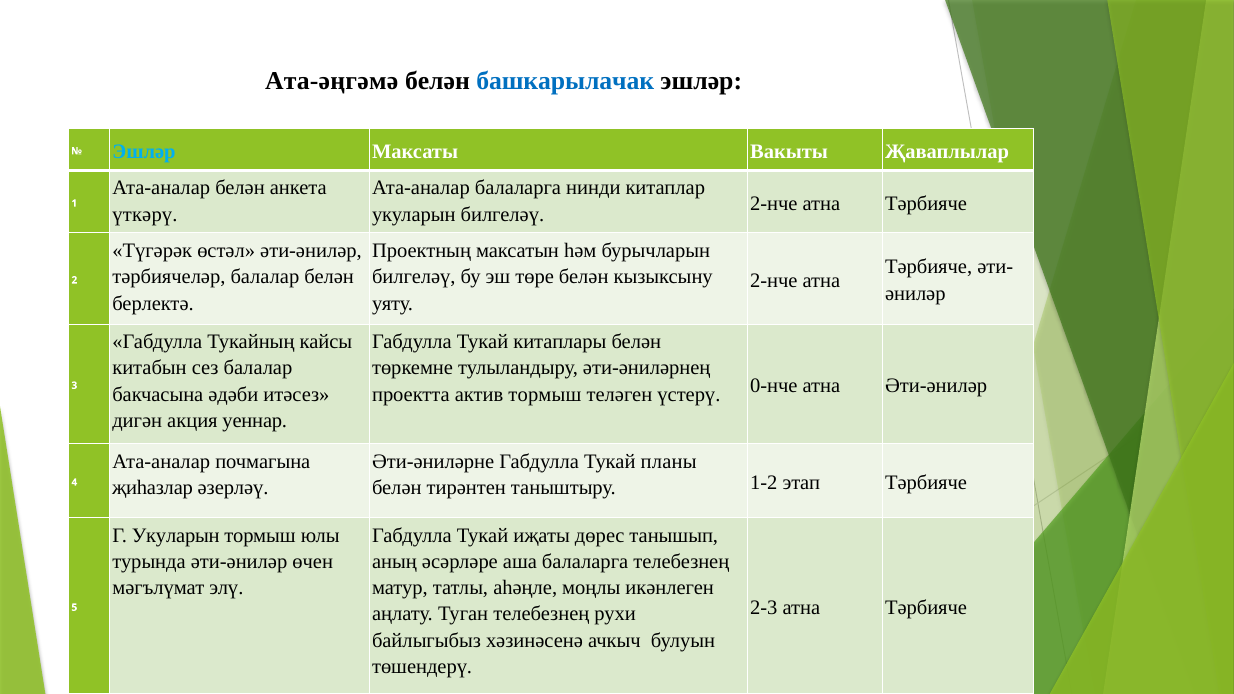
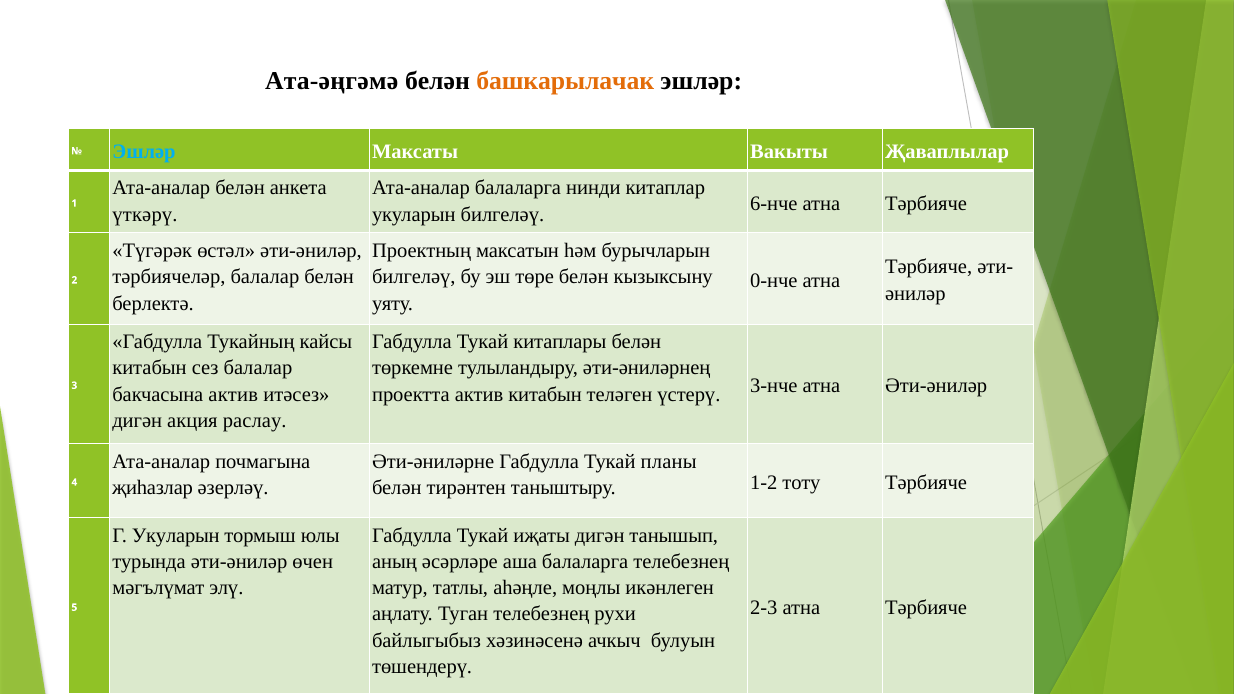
башкарылачак colour: blue -> orange (565, 81)
2-нче: 2-нче -> 6-нче (774, 203)
2-нче: 2-нче -> 0-нче (774, 280)
бакчасына әдәби: әдәби -> актив (233, 395)
актив тормыш: тормыш -> китабын (545, 395)
0-нче: 0-нче -> 3-нче (774, 386)
уеннар: уеннар -> раслау (255, 421)
этап: этап -> тоту (801, 482)
иҗаты дөрес: дөрес -> дигән (600, 536)
